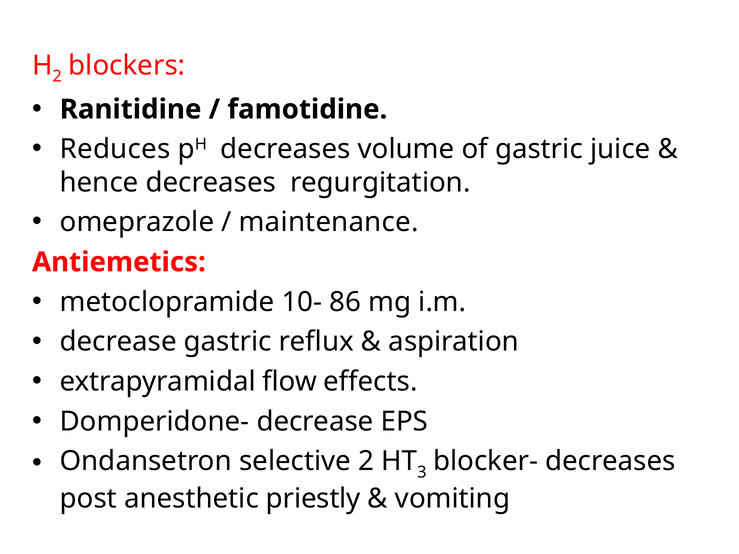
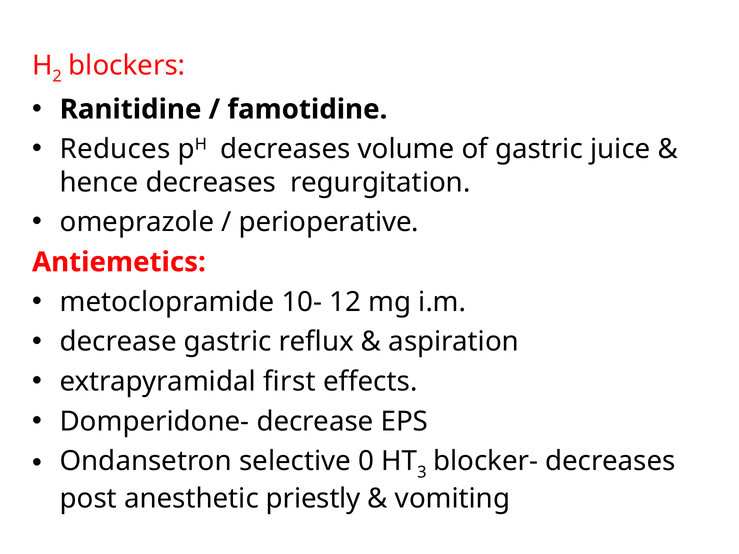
maintenance: maintenance -> perioperative (329, 222)
86: 86 -> 12 (345, 302)
flow: flow -> first (289, 382)
selective 2: 2 -> 0 (366, 462)
